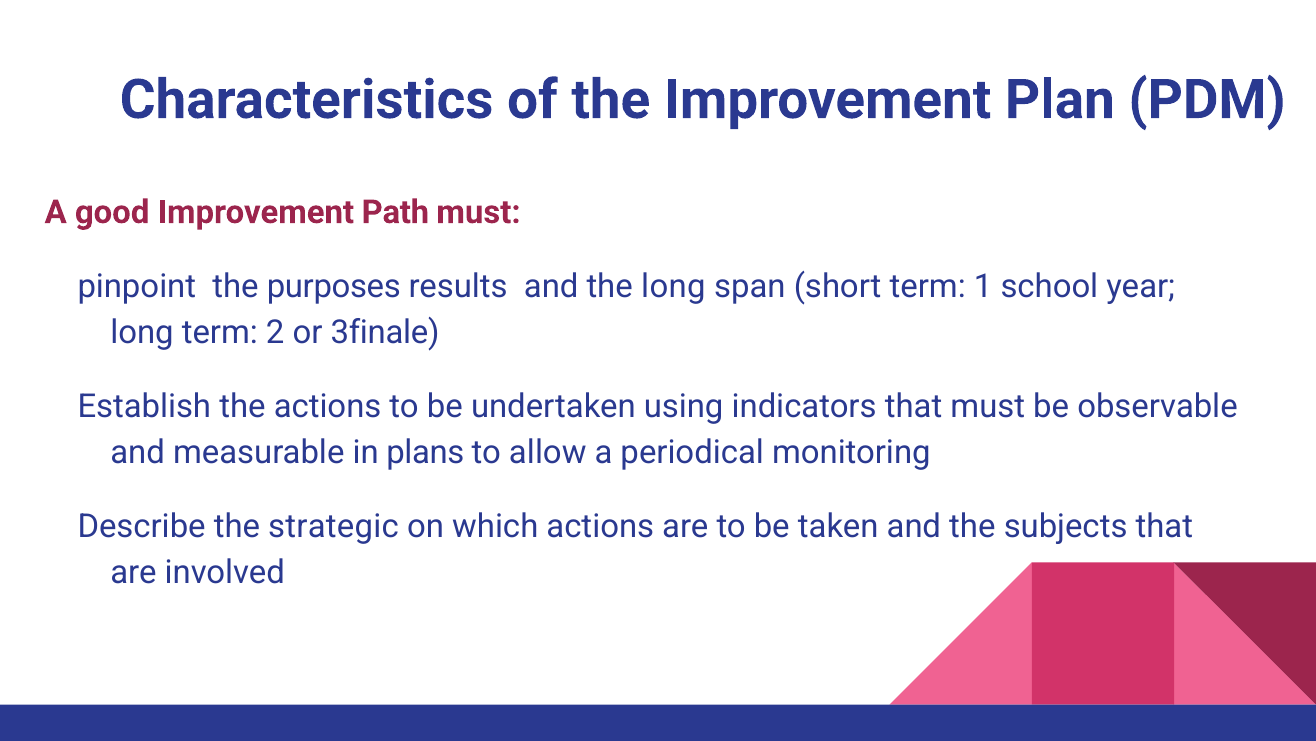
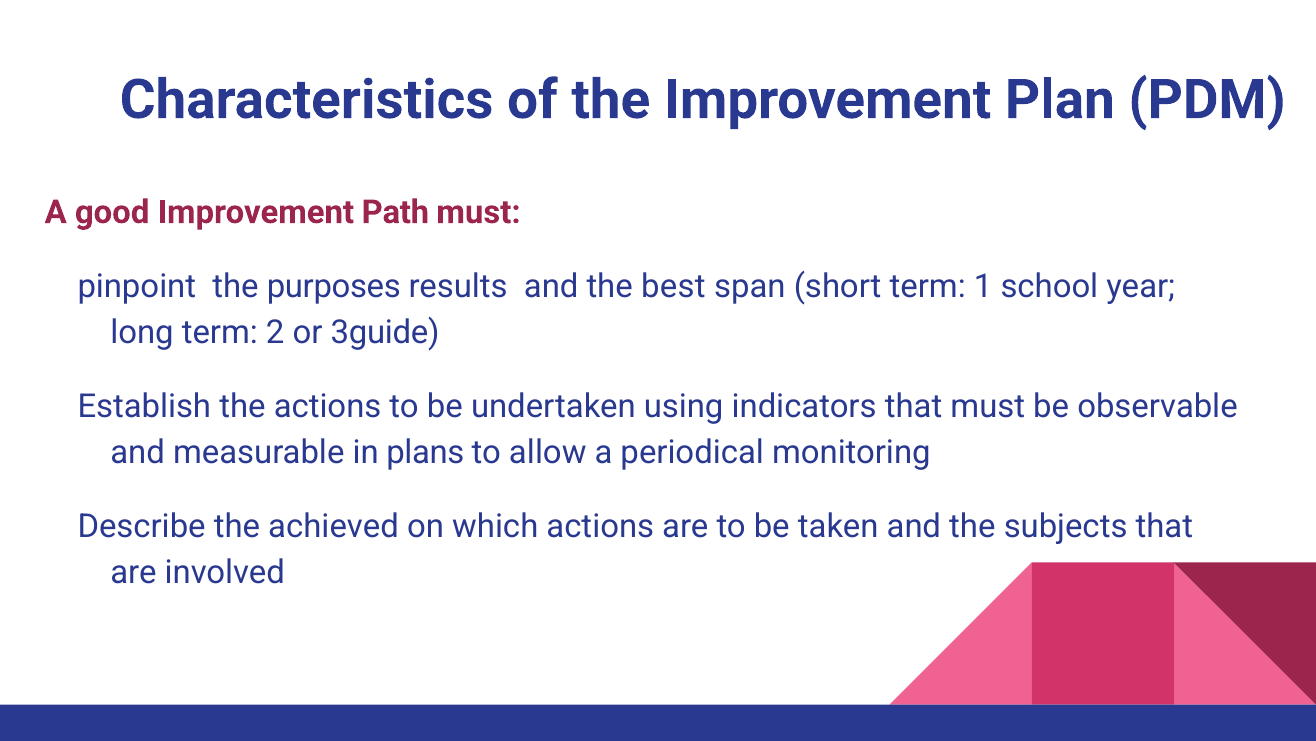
the long: long -> best (673, 287)
3finale: 3finale -> 3guide (385, 332)
strategic: strategic -> achieved (334, 527)
